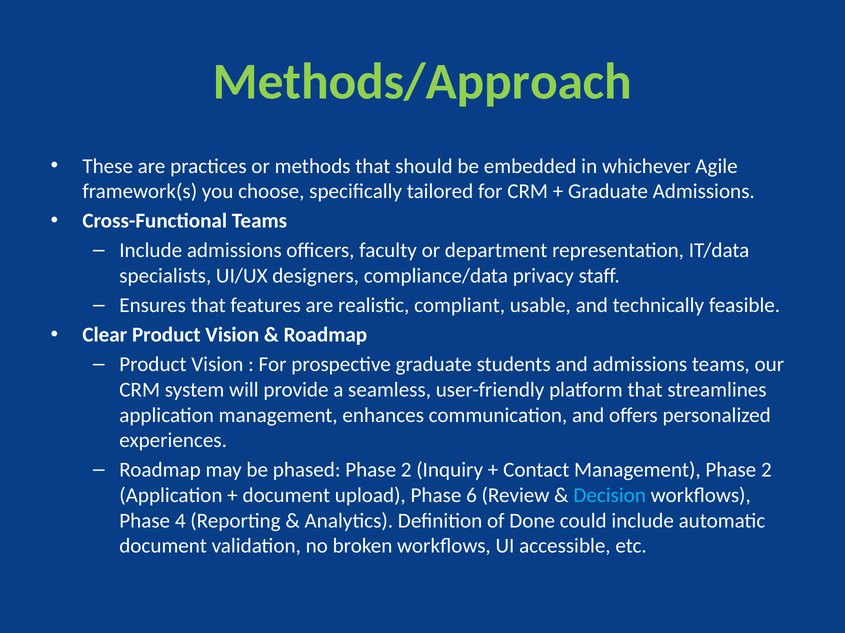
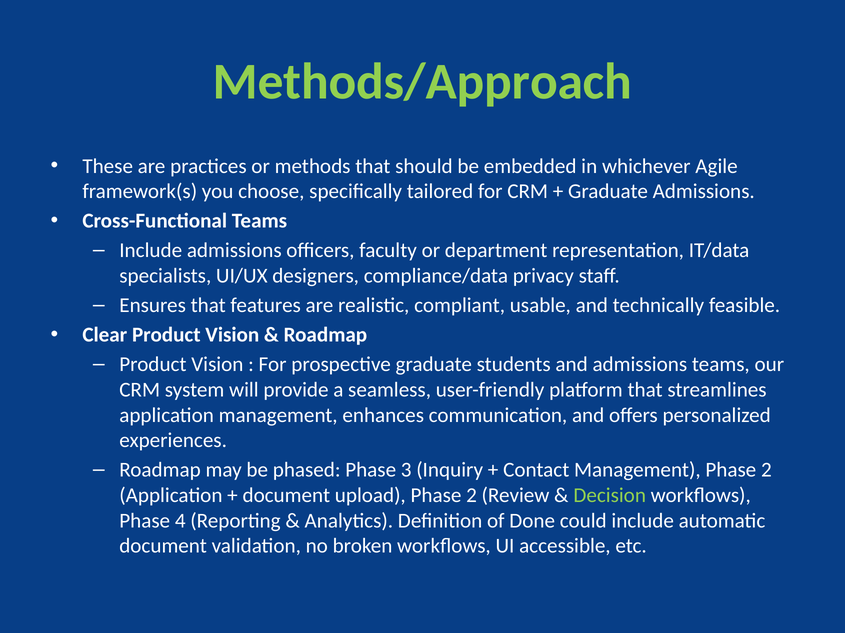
phased Phase 2: 2 -> 3 (406, 470)
upload Phase 6: 6 -> 2 (471, 496)
Decision colour: light blue -> light green (610, 496)
